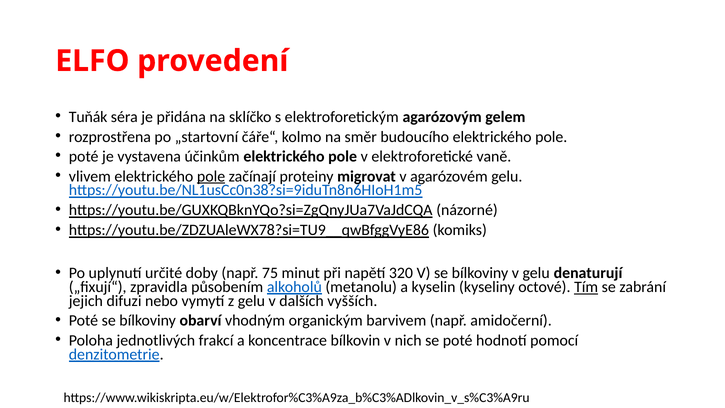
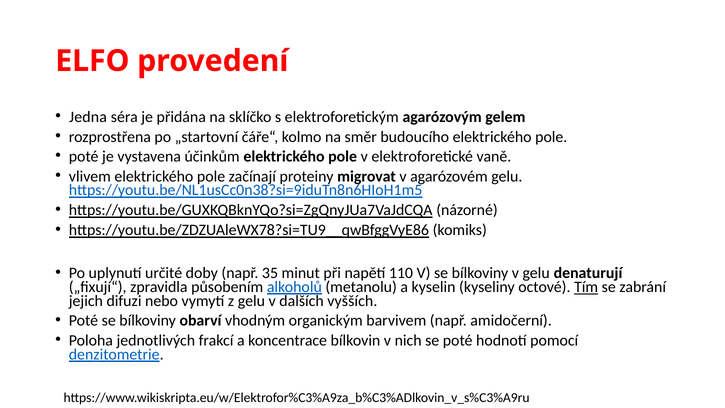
Tuňák: Tuňák -> Jedna (88, 117)
pole underline: present -> none (211, 176)
75: 75 -> 35 (270, 273)
320: 320 -> 110 (401, 273)
